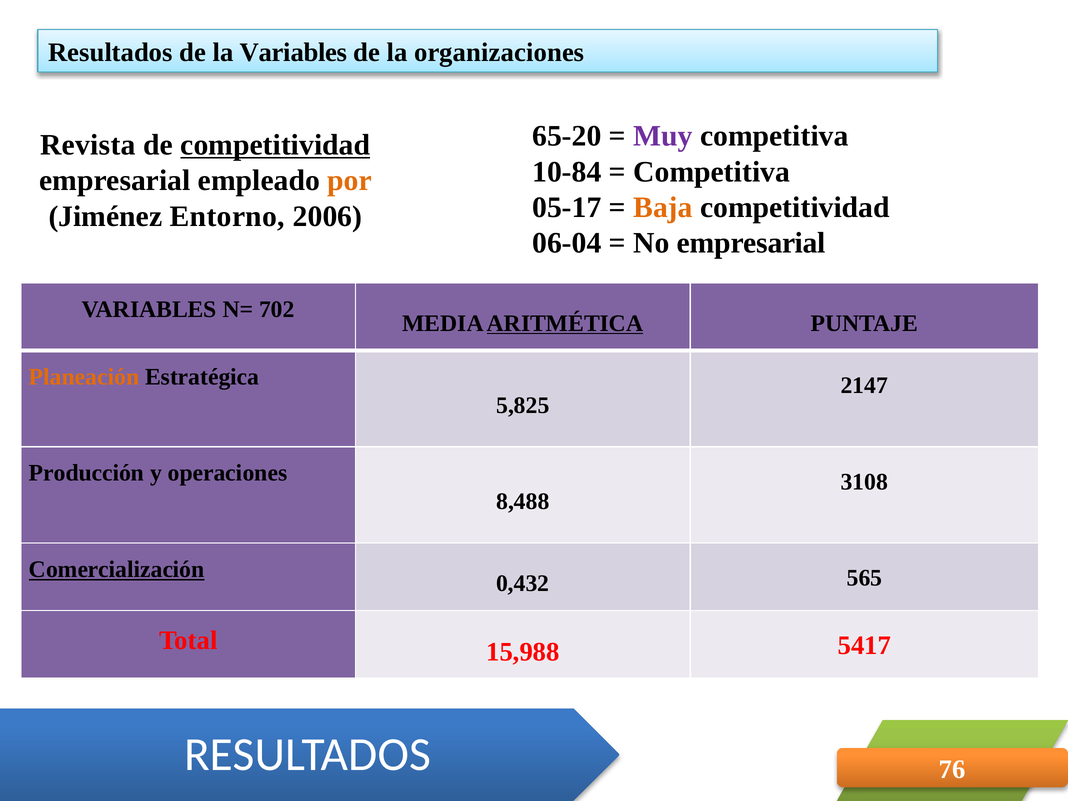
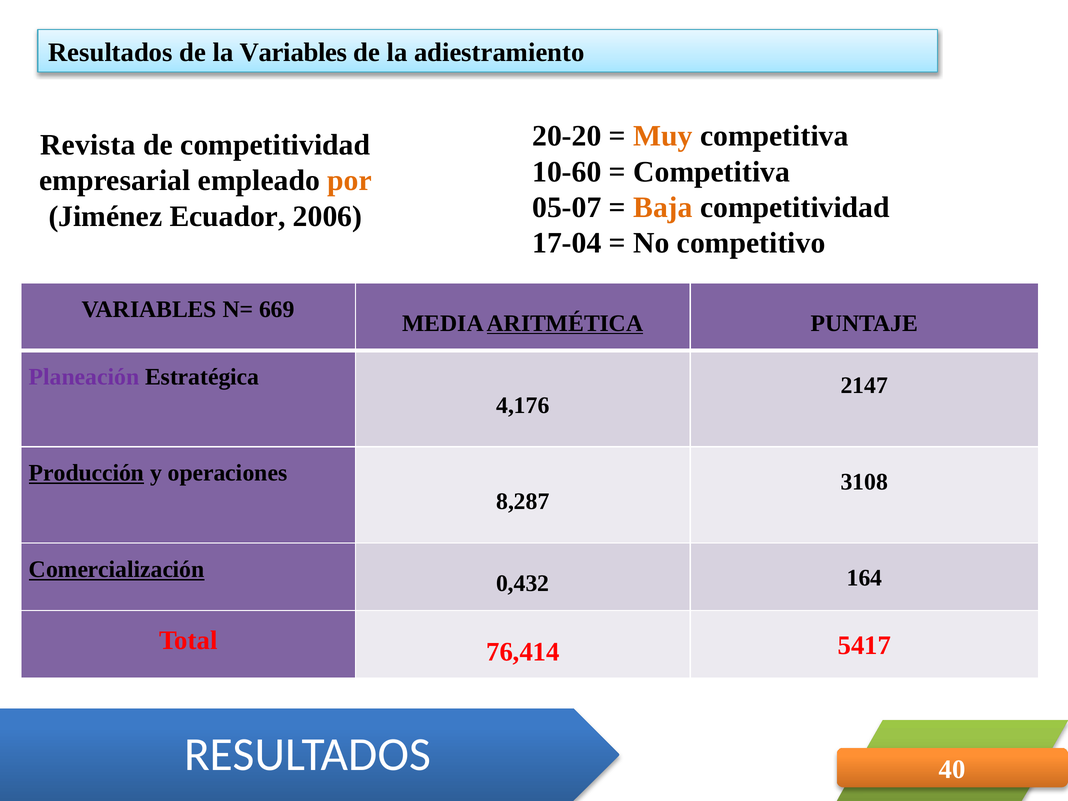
organizaciones: organizaciones -> adiestramiento (499, 52)
65-20: 65-20 -> 20-20 (567, 136)
Muy colour: purple -> orange (663, 136)
competitividad underline: present -> none (275, 145)
10-84: 10-84 -> 10-60 (567, 172)
05-17: 05-17 -> 05-07 (567, 207)
Entorno: Entorno -> Ecuador (228, 216)
06-04: 06-04 -> 17-04 (567, 243)
No empresarial: empresarial -> competitivo (751, 243)
702: 702 -> 669 (277, 309)
Planeación colour: orange -> purple (84, 377)
5,825: 5,825 -> 4,176 (523, 405)
Producción underline: none -> present (87, 473)
8,488: 8,488 -> 8,287 (523, 502)
565: 565 -> 164 (864, 578)
15,988: 15,988 -> 76,414 (523, 652)
76: 76 -> 40 (952, 769)
